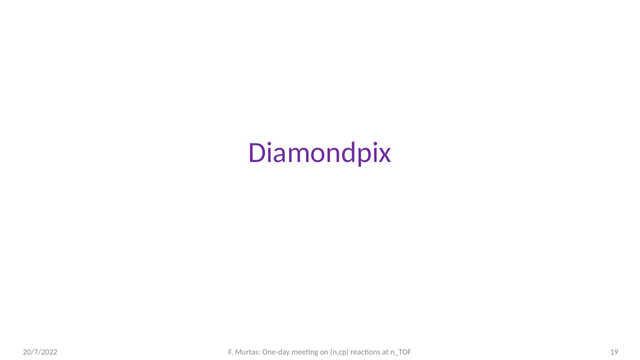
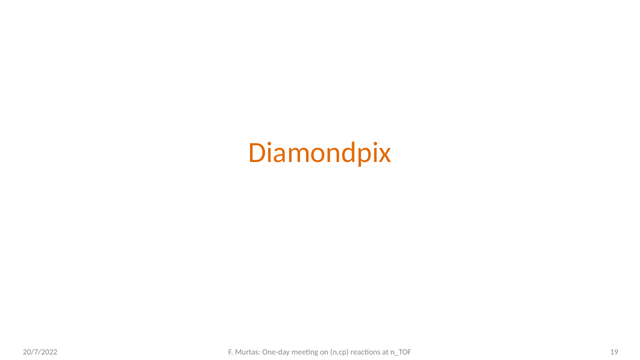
Diamondpix colour: purple -> orange (320, 152)
